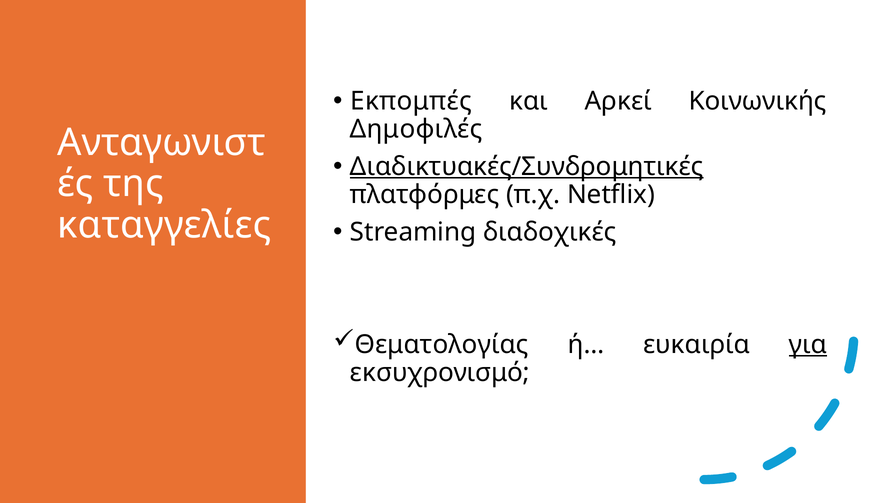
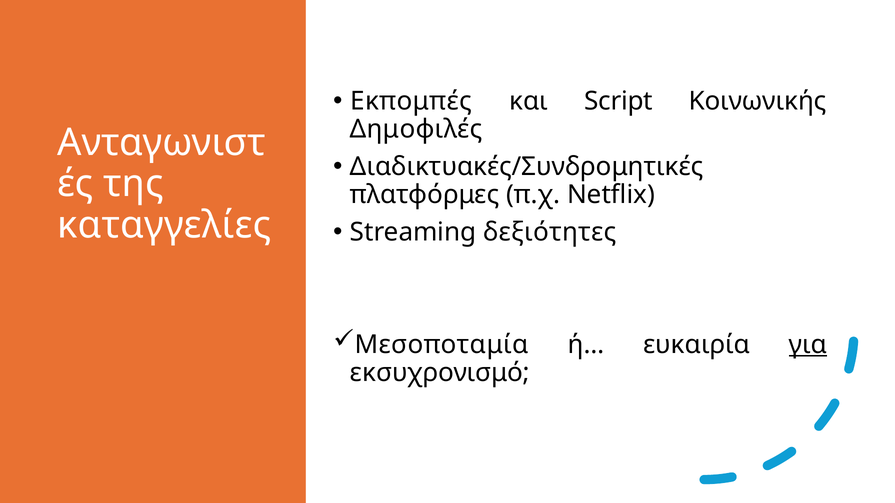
Αρκεί: Αρκεί -> Script (618, 101)
Διαδικτυακές/Συνδρομητικές underline: present -> none (527, 167)
διαδοχικές: διαδοχικές -> δεξιότητες (550, 232)
Θεματολογίας: Θεματολογίας -> Μεσοποταμία (442, 345)
